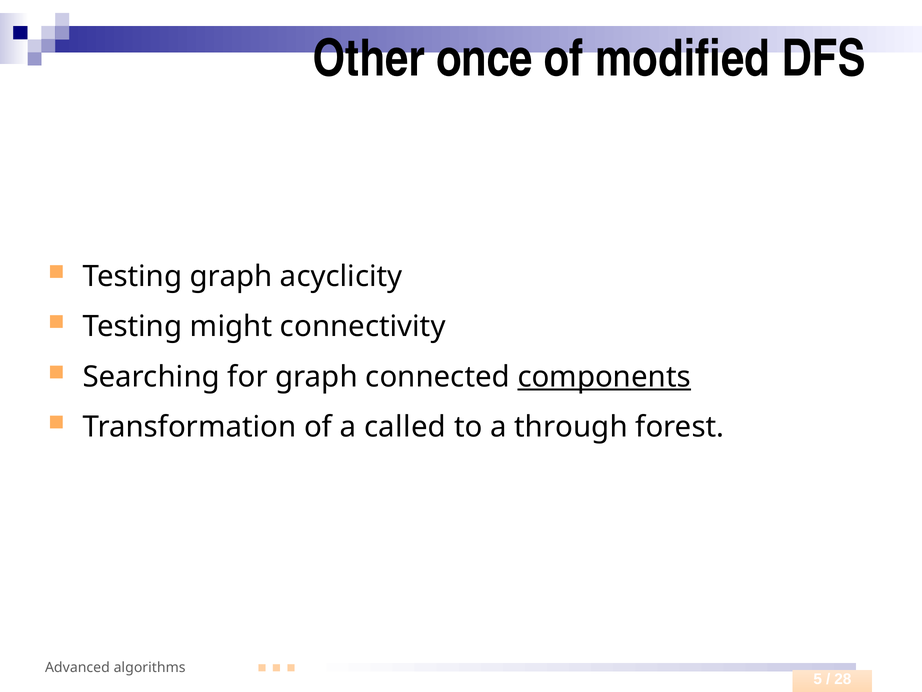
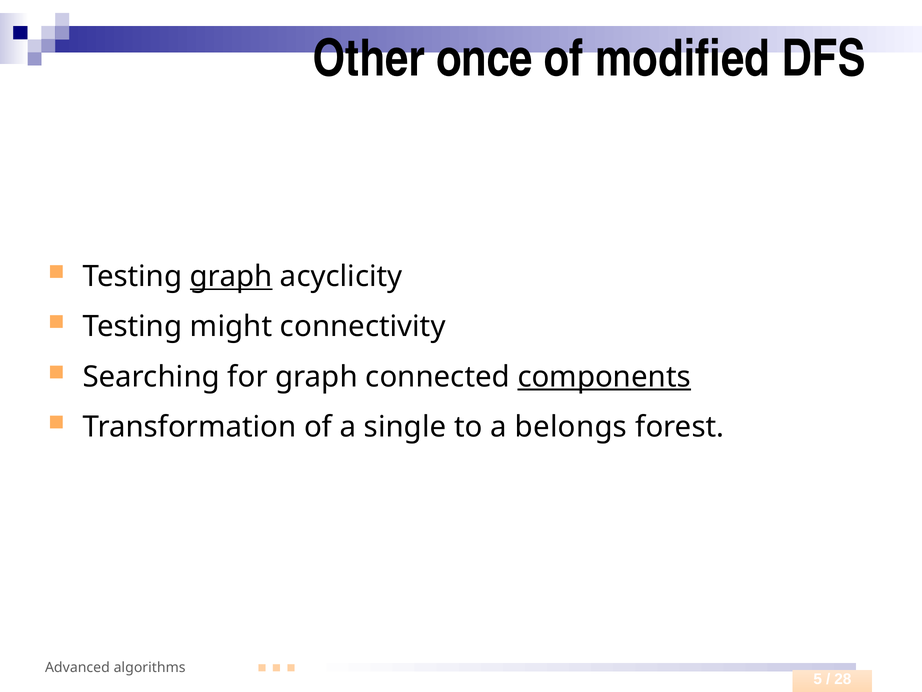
graph underline: none -> present (231, 276)
called: called -> single (405, 427)
through: through -> belongs (571, 427)
